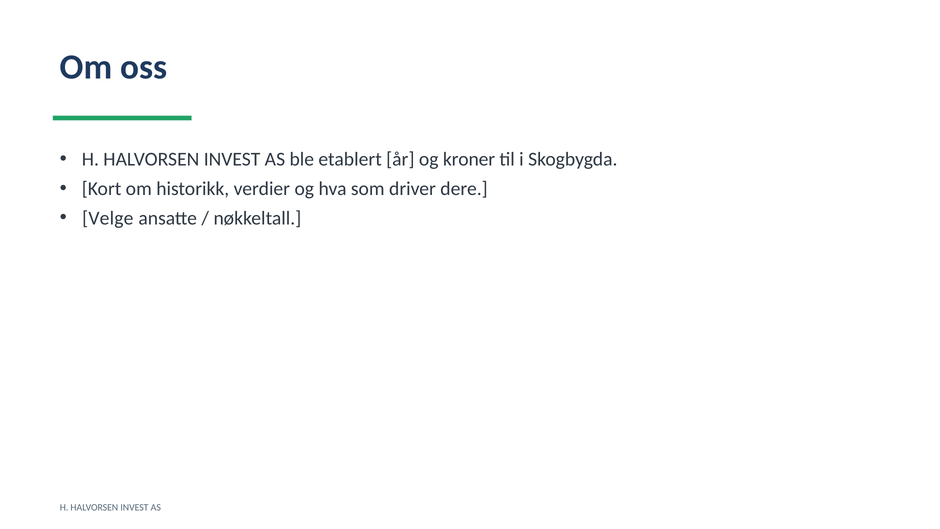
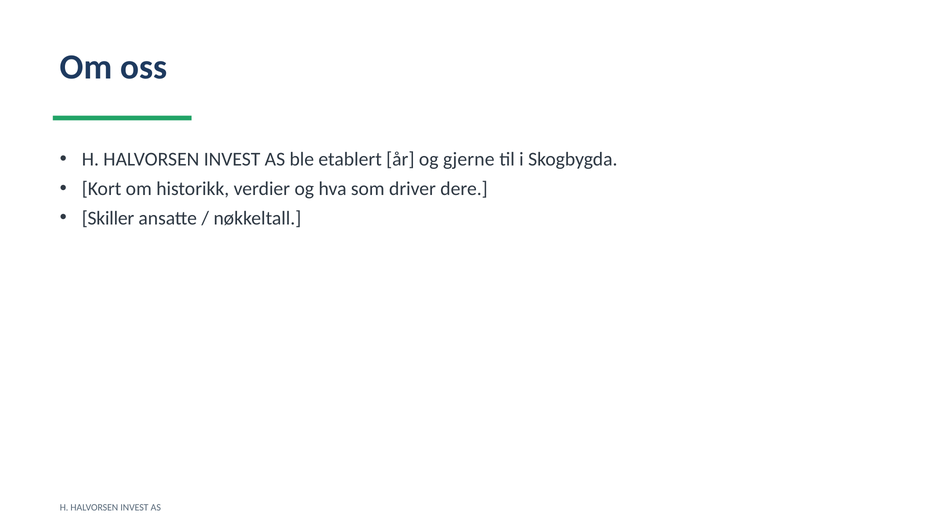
kroner: kroner -> gjerne (469, 159)
Velge: Velge -> Skiller (108, 218)
